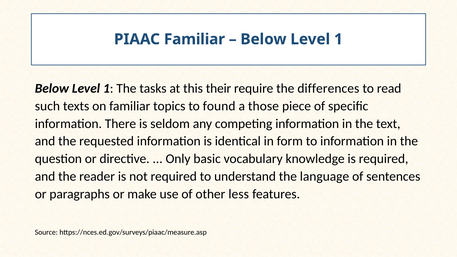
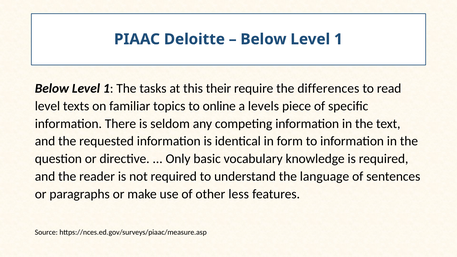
PIAAC Familiar: Familiar -> Deloitte (194, 39)
such: such -> level (47, 106)
found: found -> online (219, 106)
those: those -> levels (263, 106)
